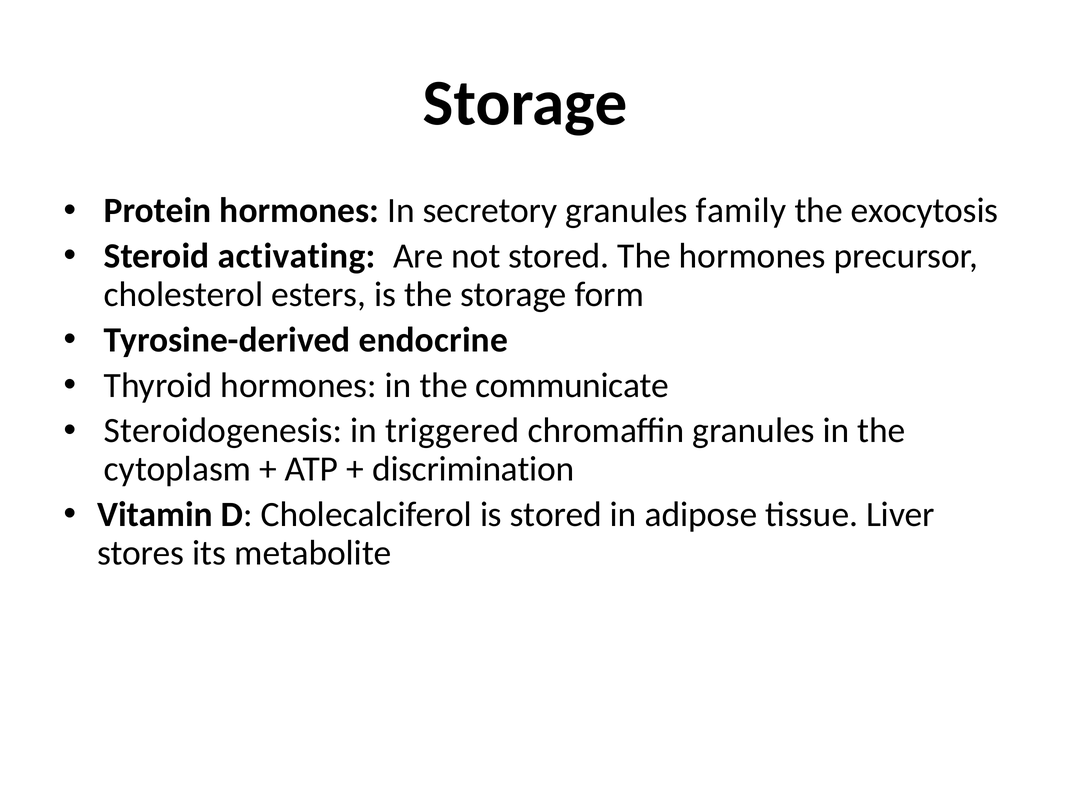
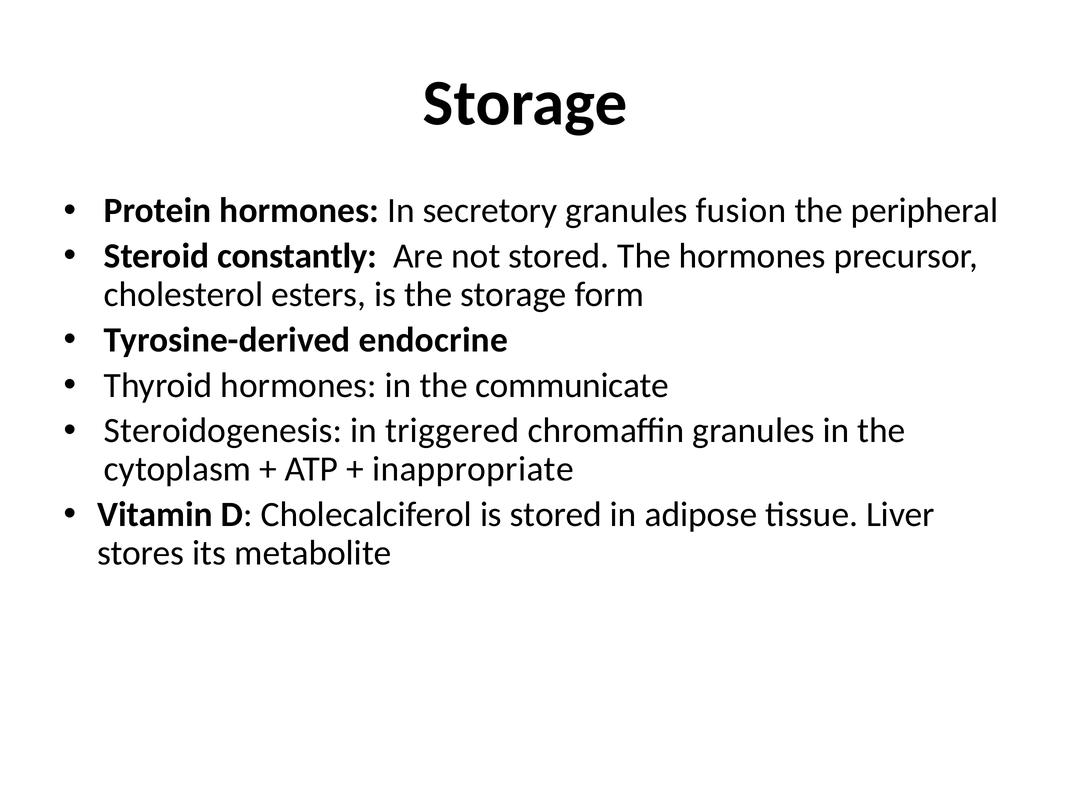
family: family -> fusion (741, 211)
exocytosis: exocytosis -> peripheral (924, 211)
activating: activating -> constantly (297, 256)
discrimination: discrimination -> inappropriate (473, 469)
